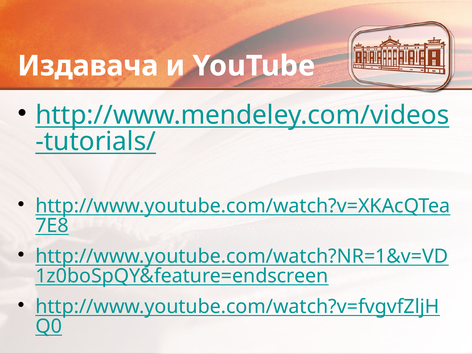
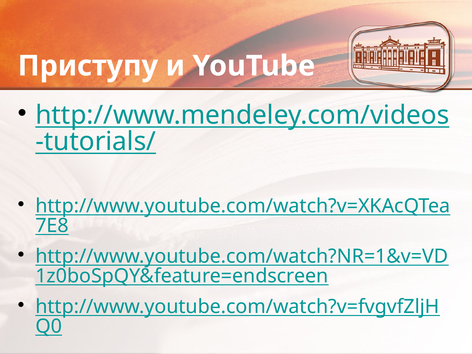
Издавача: Издавача -> Приступу (88, 66)
